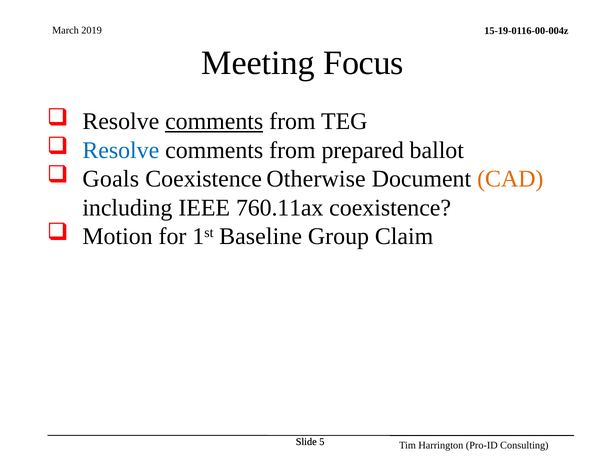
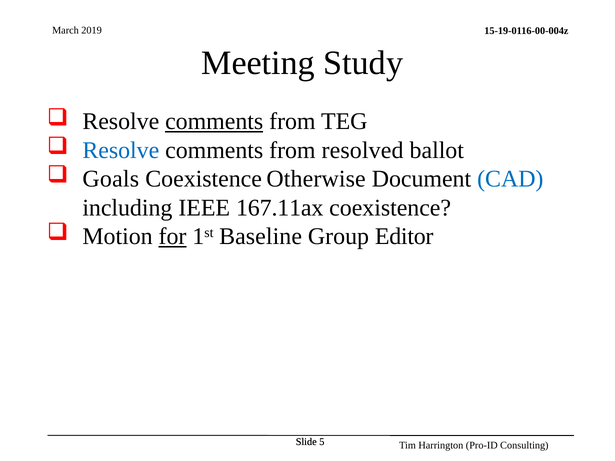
Focus: Focus -> Study (363, 63)
prepared: prepared -> resolved (363, 150)
CAD colour: orange -> blue (510, 179)
760.11ax: 760.11ax -> 167.11ax (280, 208)
for underline: none -> present (173, 237)
Claim: Claim -> Editor (404, 237)
